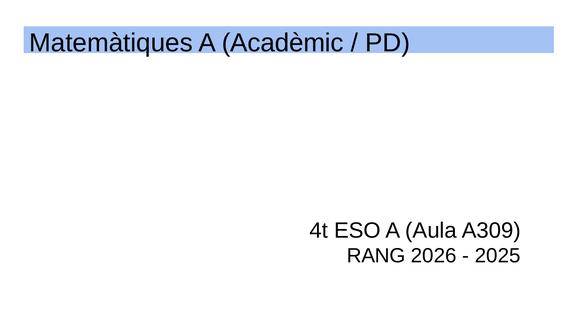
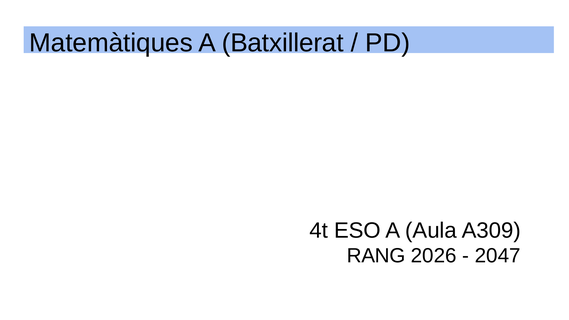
Acadèmic: Acadèmic -> Batxillerat (283, 43)
2025: 2025 -> 2047 (498, 256)
